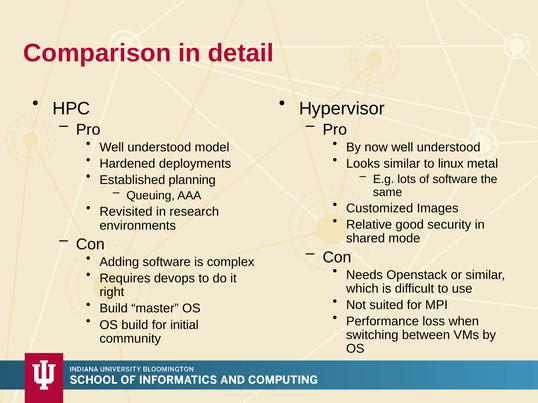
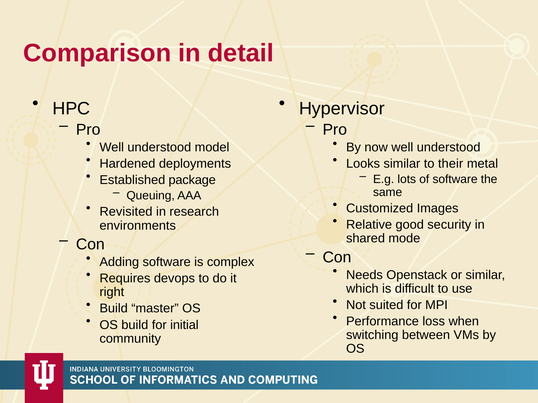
linux: linux -> their (451, 164)
planning: planning -> package (192, 180)
